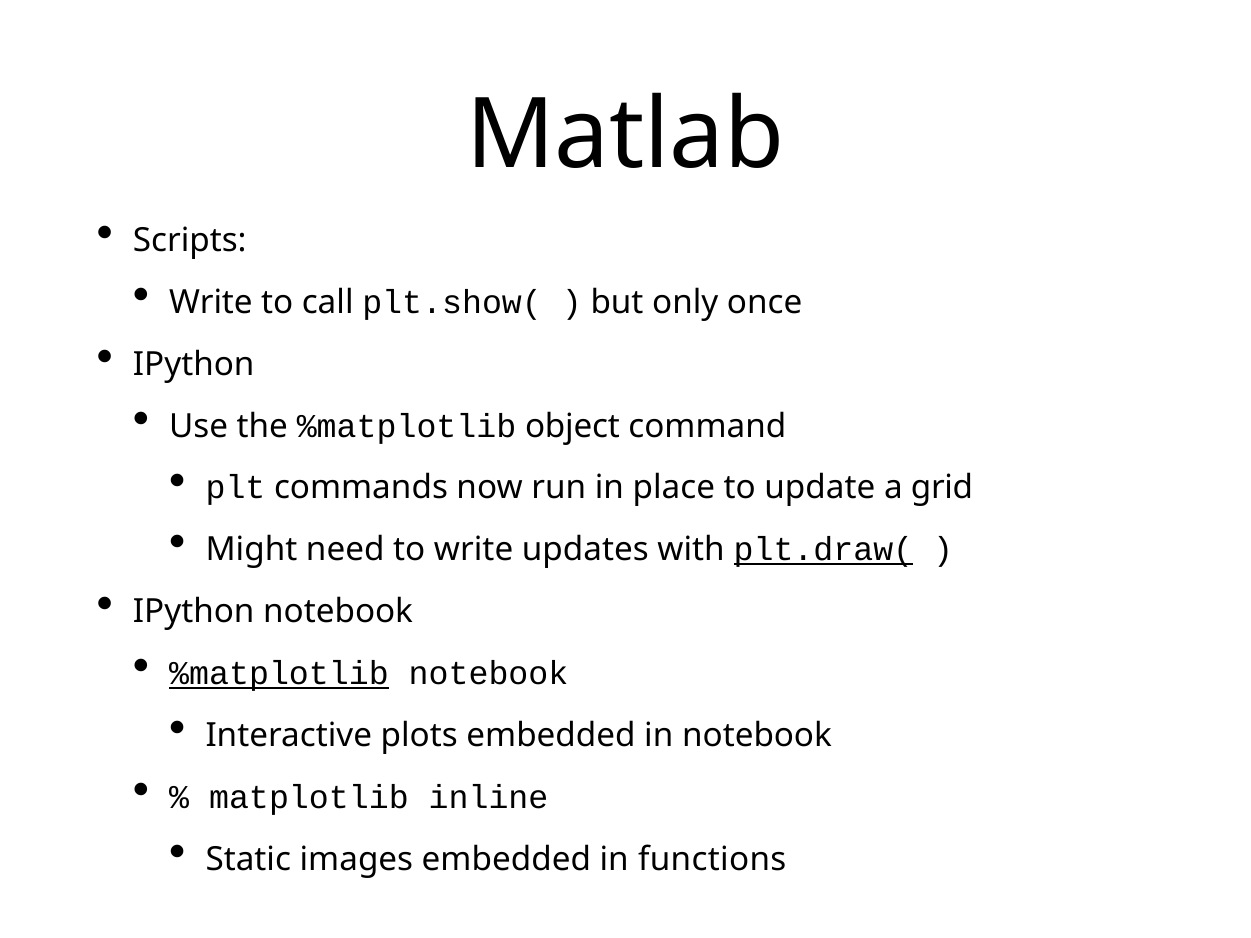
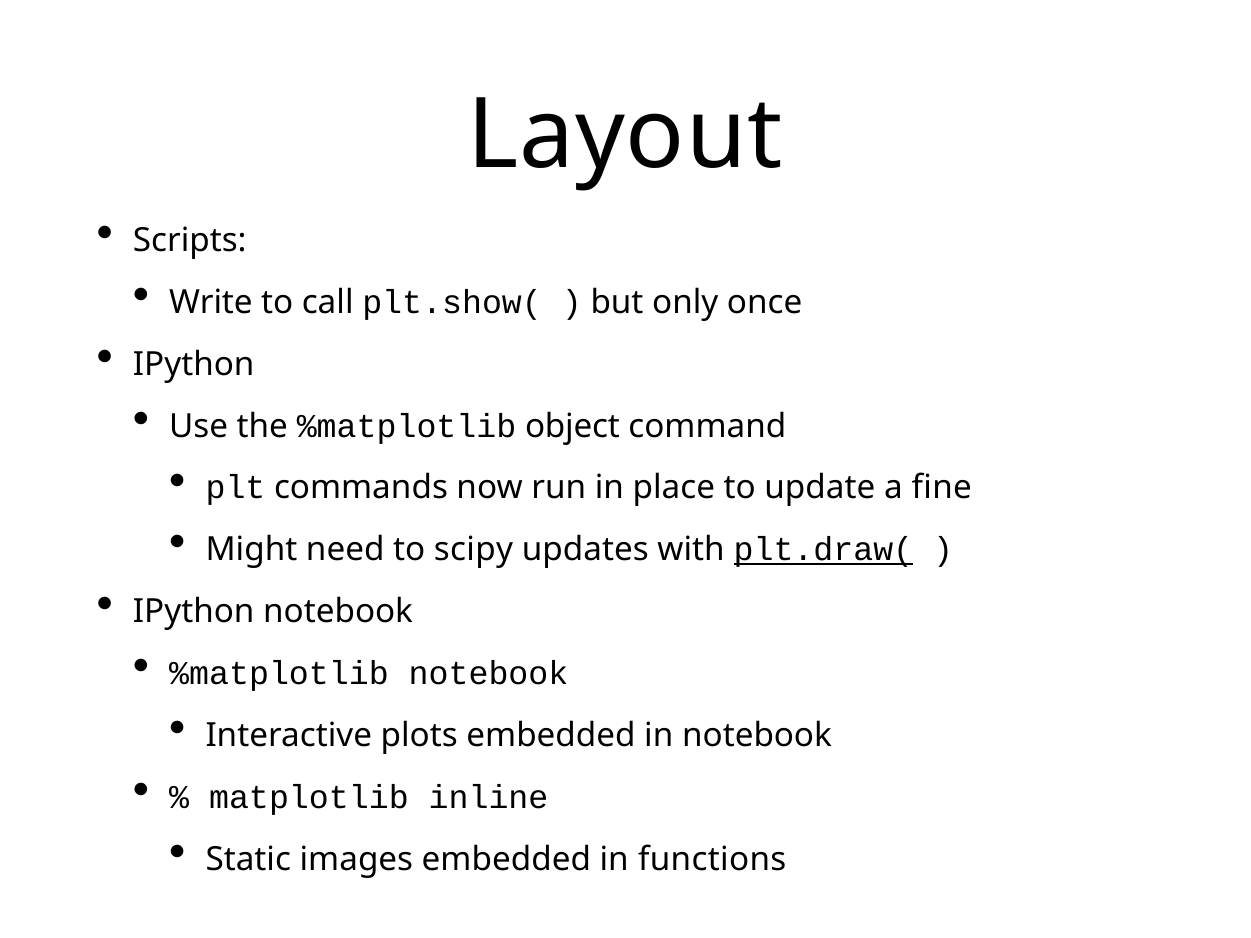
Matlab: Matlab -> Layout (625, 135)
grid: grid -> fine (942, 488)
to write: write -> scipy (473, 550)
%matplotlib underline: present -> none (279, 674)
